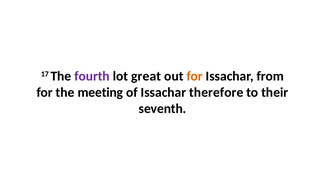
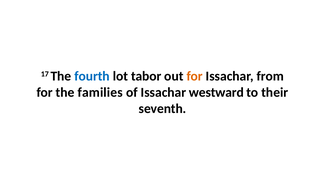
fourth colour: purple -> blue (92, 76)
great: great -> tabor (146, 76)
meeting: meeting -> families (100, 92)
therefore: therefore -> westward (216, 92)
